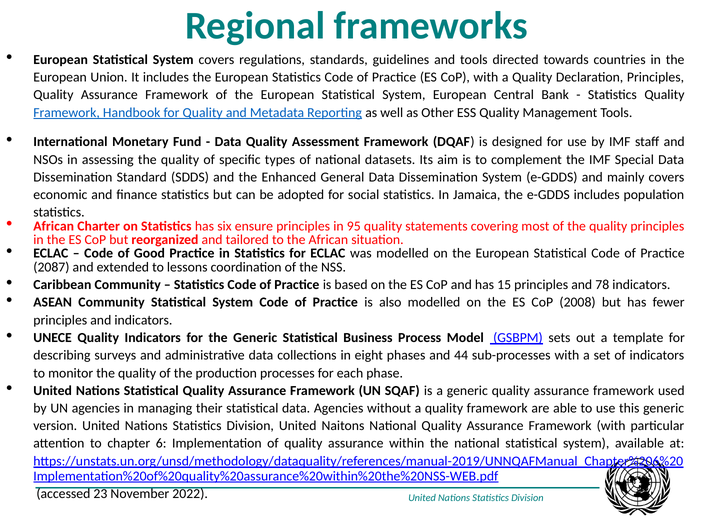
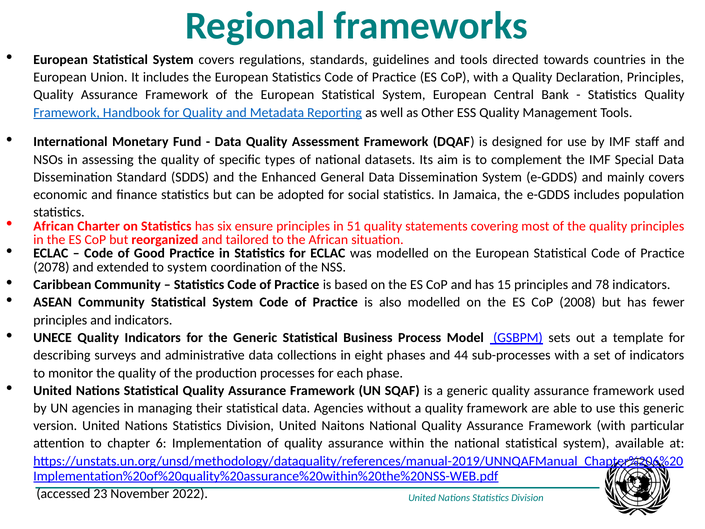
95: 95 -> 51 (354, 226)
2087: 2087 -> 2078 (51, 267)
to lessons: lessons -> system (187, 267)
